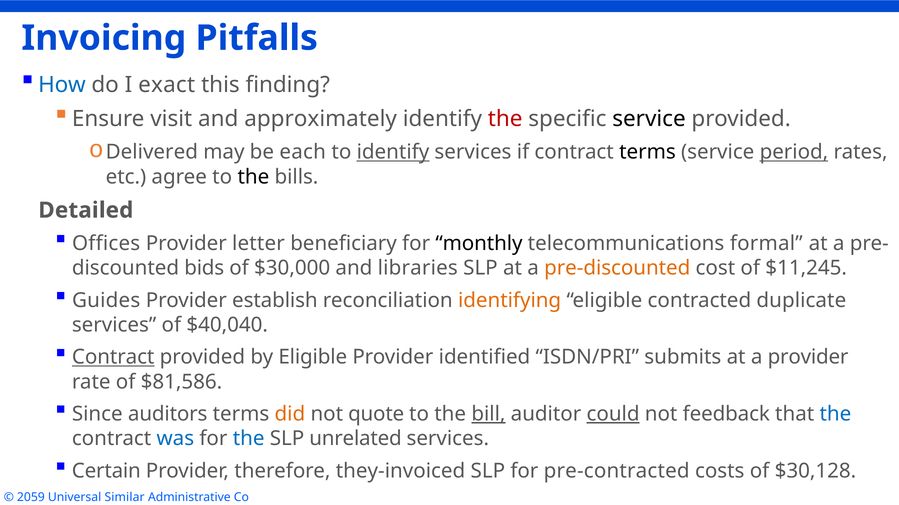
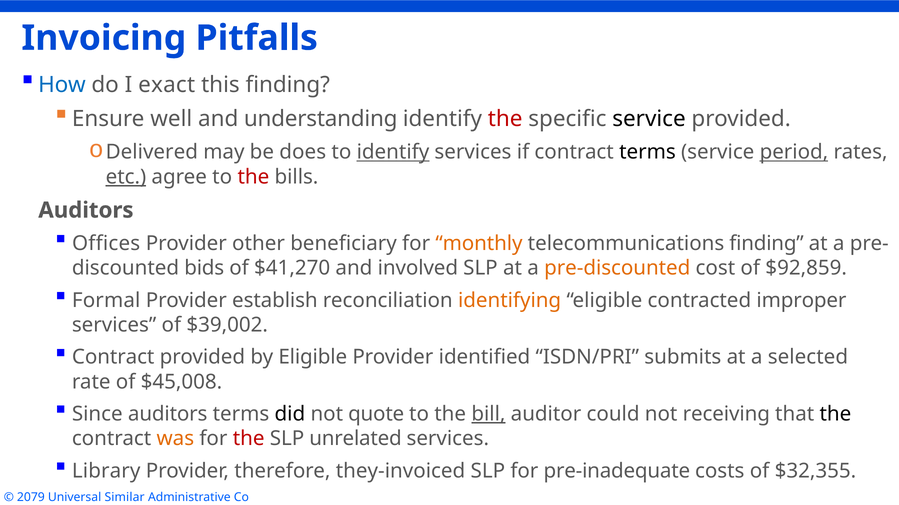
visit: visit -> well (171, 119)
approximately: approximately -> understanding (321, 119)
each: each -> does (303, 152)
etc underline: none -> present (126, 177)
the colour: black -> red (253, 177)
Detailed: Detailed -> Auditors (86, 211)
letter: letter -> other (259, 244)
monthly colour: black -> orange (479, 244)
telecommunications formal: formal -> finding (767, 244)
$30,000: $30,000 -> $41,270 (292, 268)
libraries: libraries -> involved (418, 268)
$11,245: $11,245 -> $92,859 (806, 268)
Guides: Guides -> Formal (106, 301)
duplicate: duplicate -> improper (801, 301)
$40,040: $40,040 -> $39,002 (227, 325)
Contract underline: present -> none (113, 358)
a provider: provider -> selected (808, 358)
$81,586: $81,586 -> $45,008 (181, 382)
did colour: orange -> black (290, 414)
could underline: present -> none (613, 414)
feedback: feedback -> receiving (726, 414)
the colour: blue -> black (835, 414)
was colour: blue -> orange (175, 439)
the colour: blue -> red (249, 439)
Certain: Certain -> Library (106, 471)
pre-contracted: pre-contracted -> pre-inadequate (617, 471)
$30,128: $30,128 -> $32,355 (815, 471)
2059: 2059 -> 2079 (31, 498)
